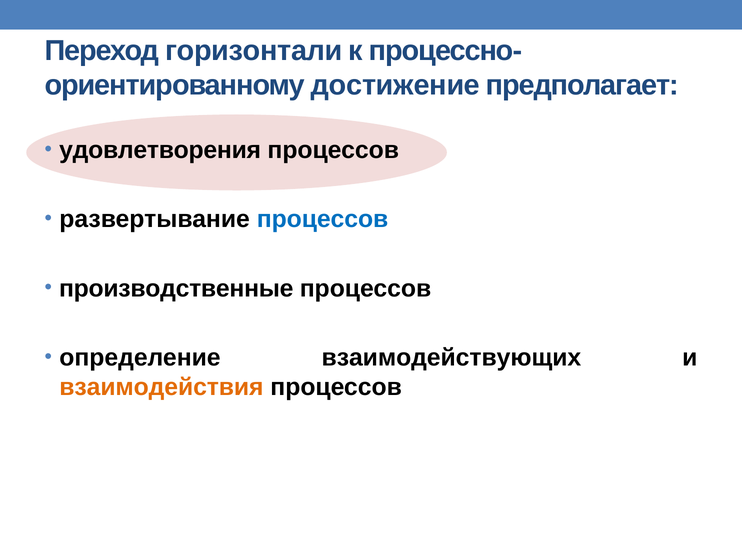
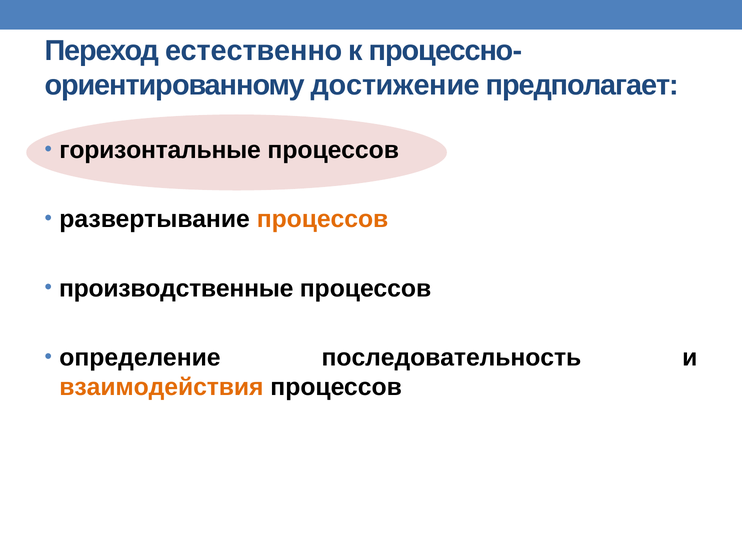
горизонтали: горизонтали -> естественно (254, 51)
удовлетворения: удовлетворения -> горизонтальные (160, 150)
процессов colour: blue -> orange (323, 219)
взаимодействующих: взаимодействующих -> последовательность (451, 358)
